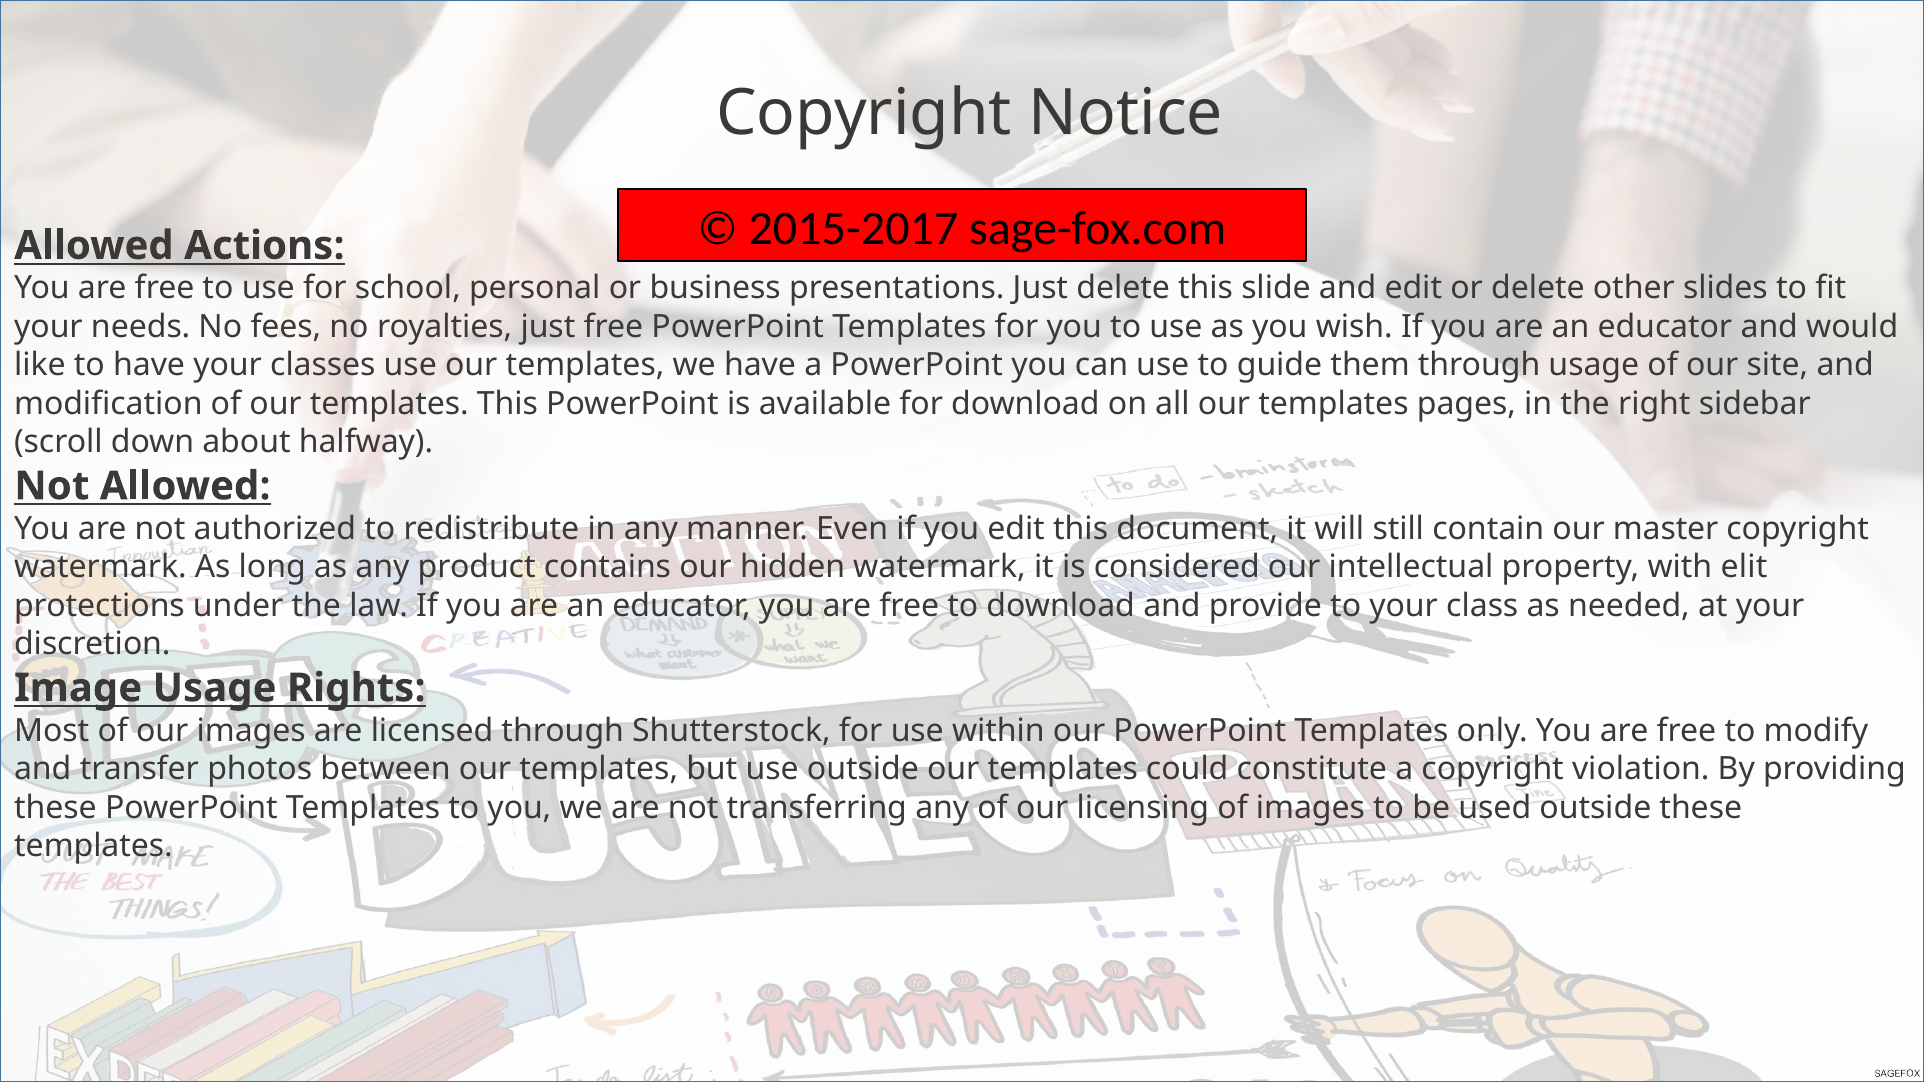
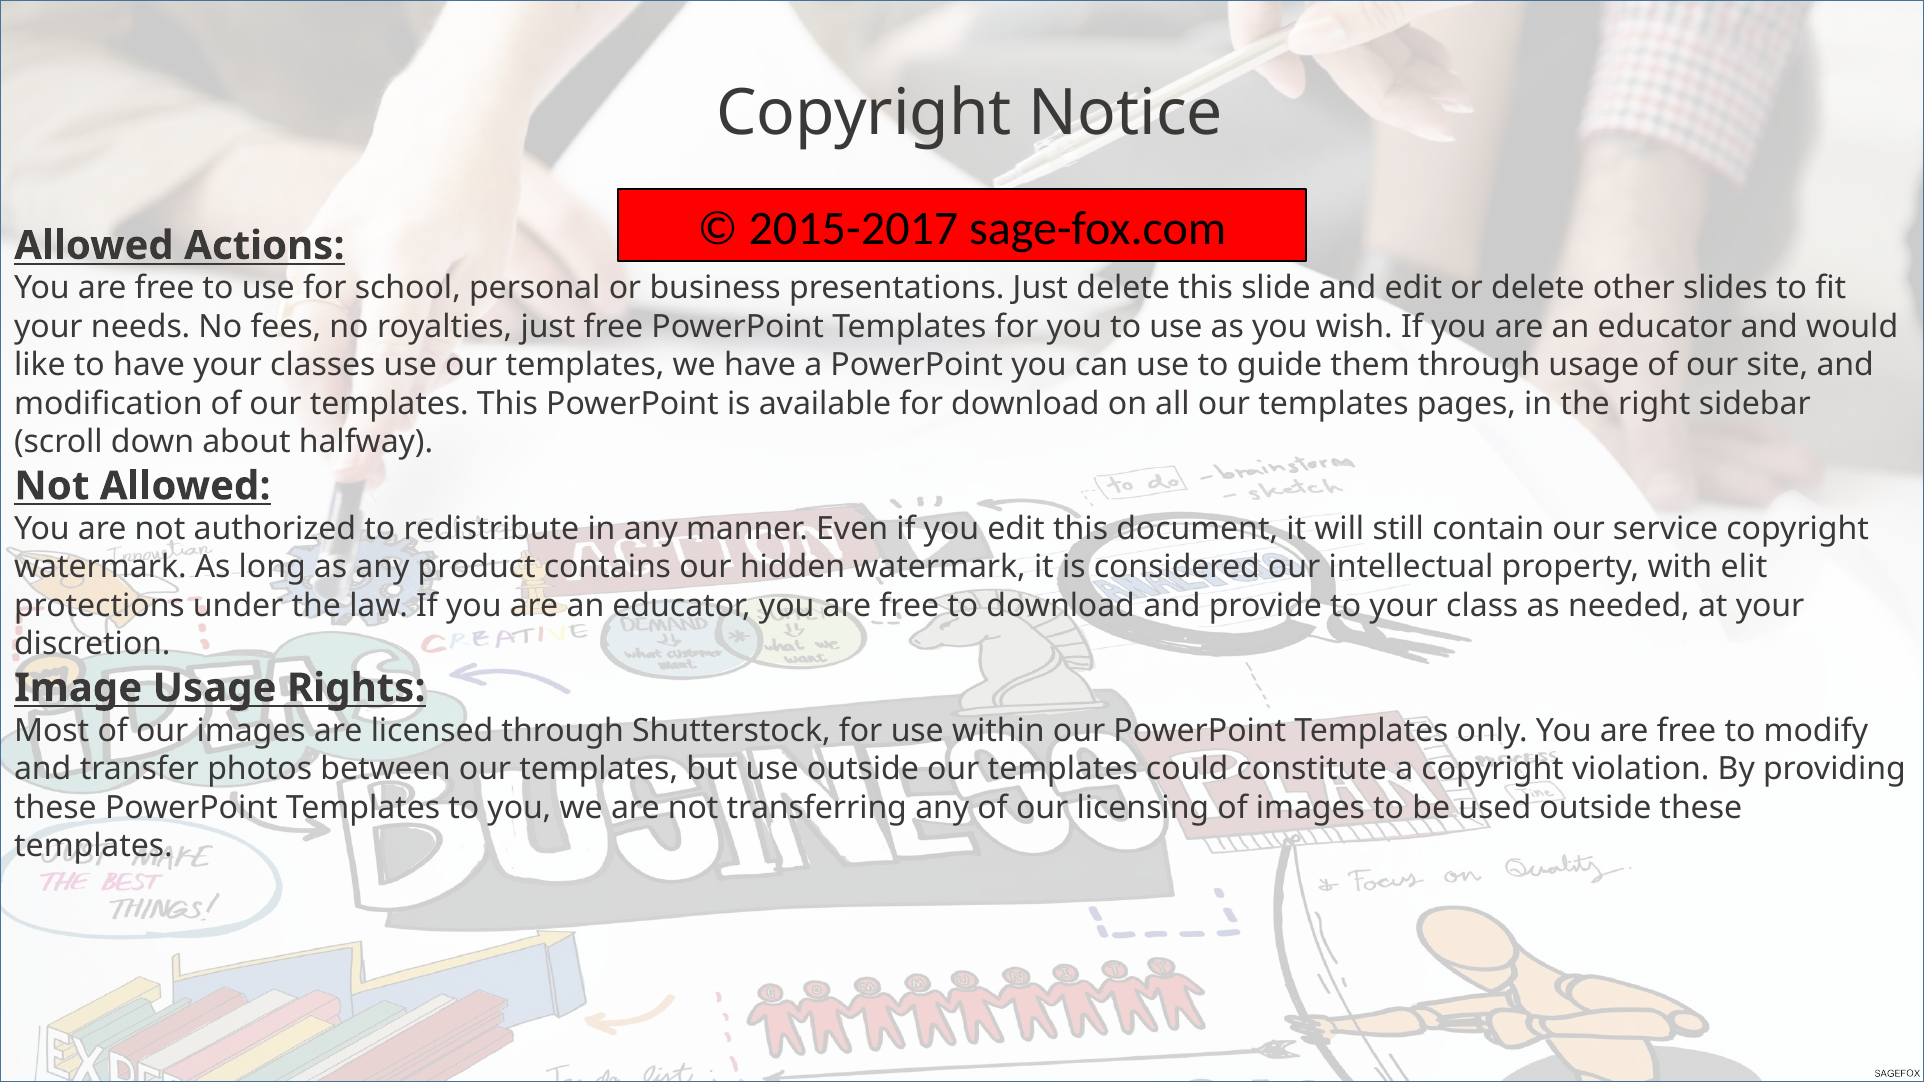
master: master -> service (1666, 529)
